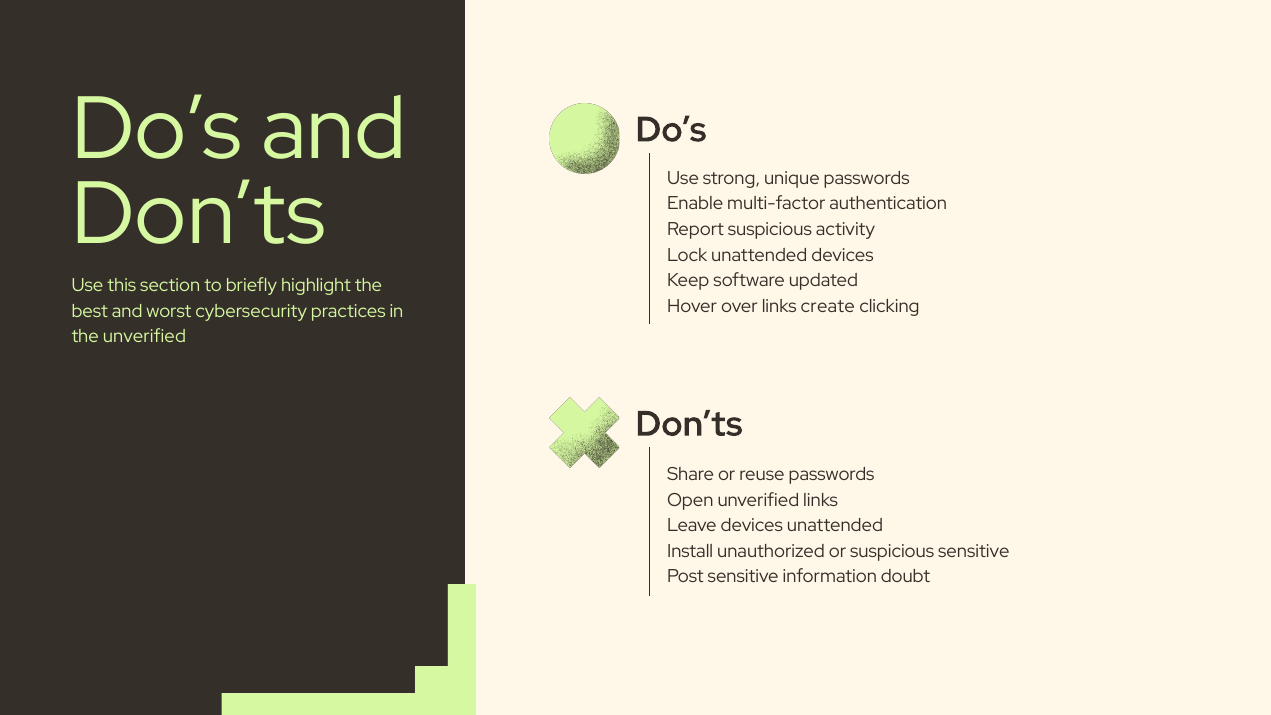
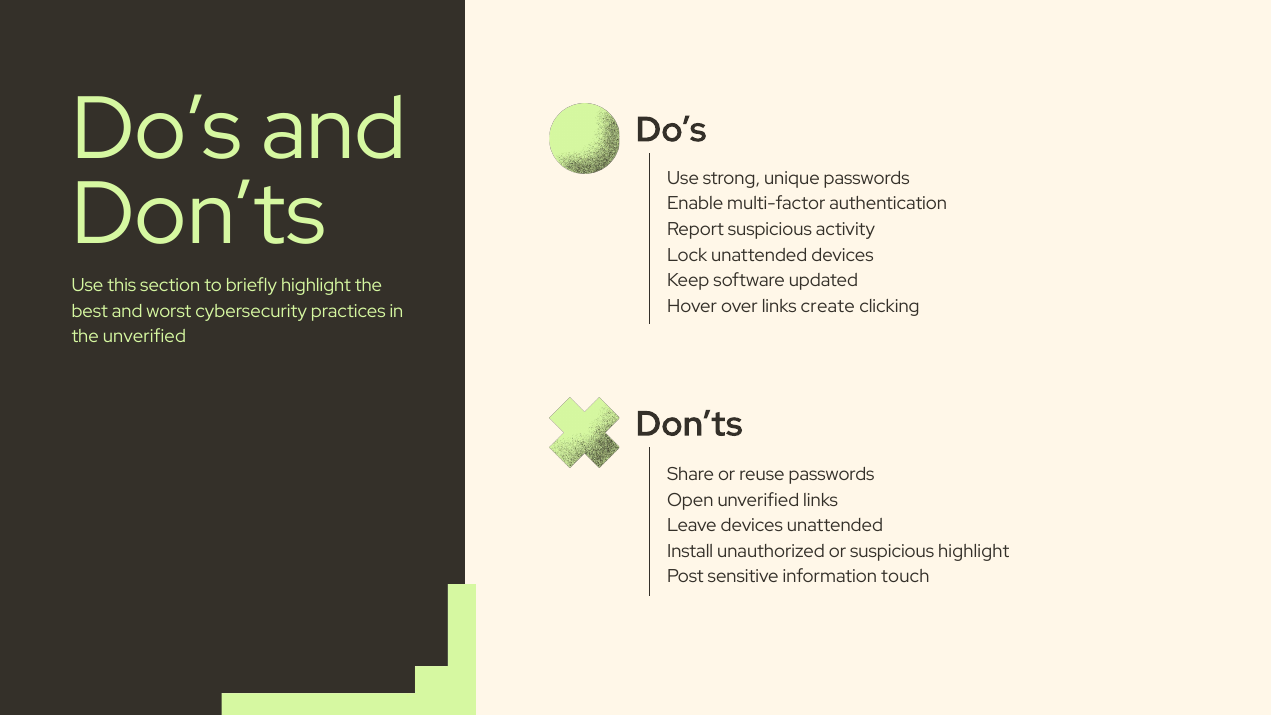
suspicious sensitive: sensitive -> highlight (974, 551)
doubt: doubt -> touch (905, 577)
